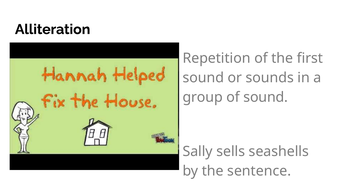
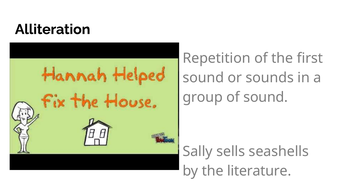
sentence: sentence -> literature (259, 171)
